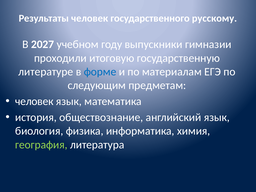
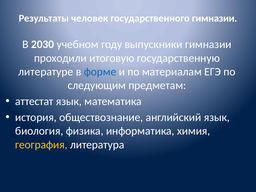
государственного русскому: русскому -> гимназии (215, 18)
2027: 2027 -> 2030 (43, 44)
человек: человек -> аттестат (34, 101)
география colour: light green -> yellow (41, 145)
